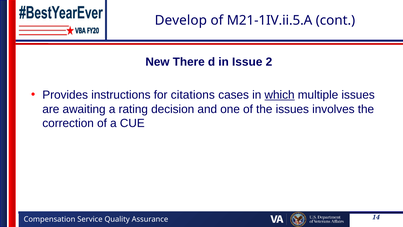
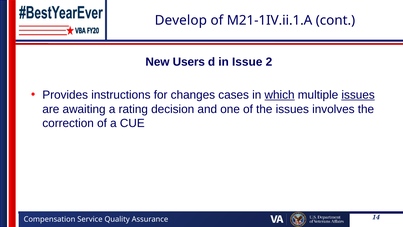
M21-1IV.ii.5.A: M21-1IV.ii.5.A -> M21-1IV.ii.1.A (270, 20)
There: There -> Users (189, 62)
citations: citations -> changes (193, 95)
issues underline: none -> present (358, 95)
